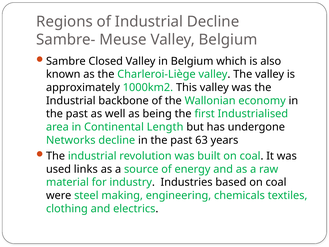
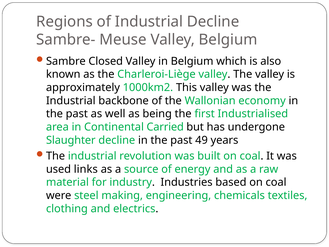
Length: Length -> Carried (165, 127)
Networks: Networks -> Slaughter (71, 140)
63: 63 -> 49 (202, 140)
